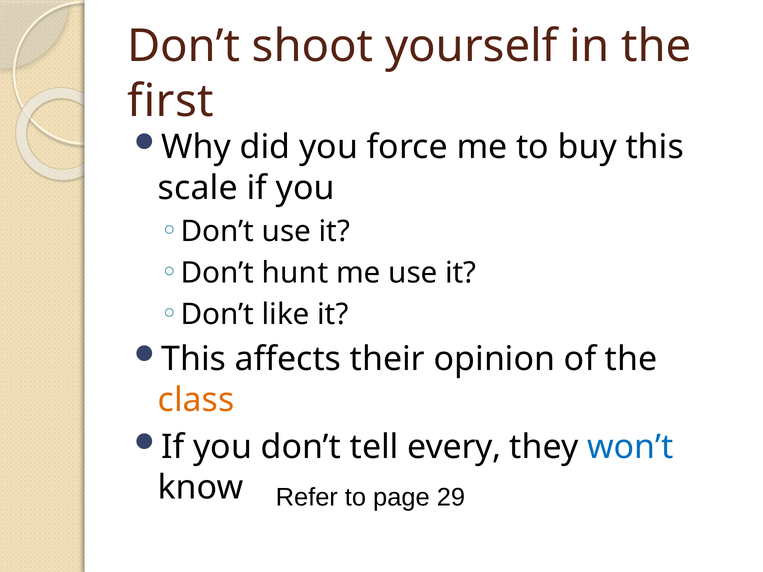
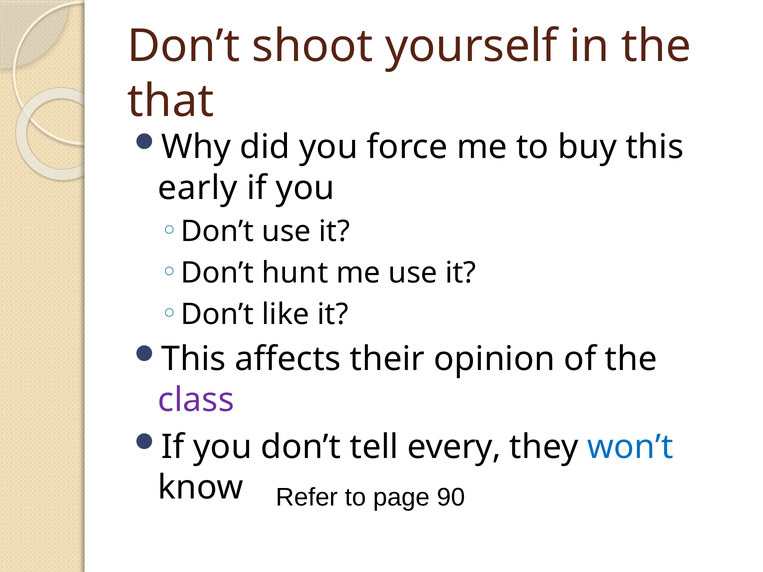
first: first -> that (171, 101)
scale: scale -> early (198, 188)
class colour: orange -> purple (196, 400)
29: 29 -> 90 (451, 498)
